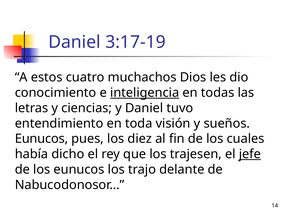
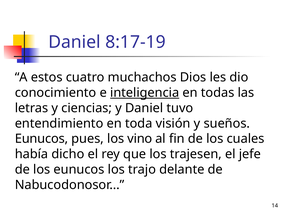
3:17-19: 3:17-19 -> 8:17-19 (135, 42)
diez: diez -> vino (140, 138)
jefe underline: present -> none (250, 154)
